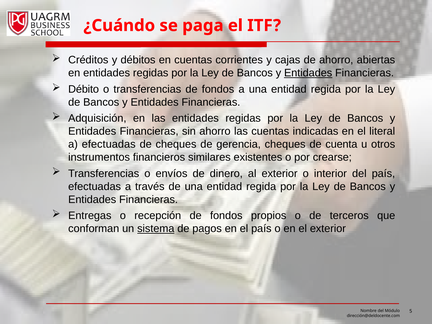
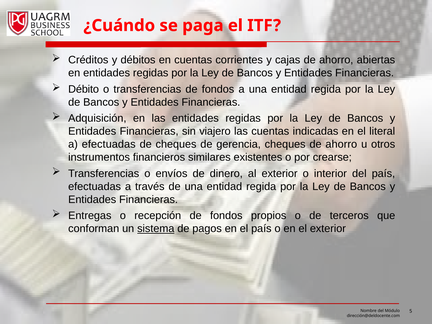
Entidades underline: present -> none (308, 73)
sin ahorro: ahorro -> viajero (215, 131)
cheques de cuenta: cuenta -> ahorro (341, 144)
